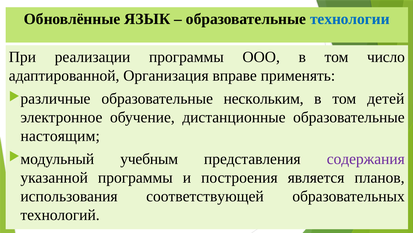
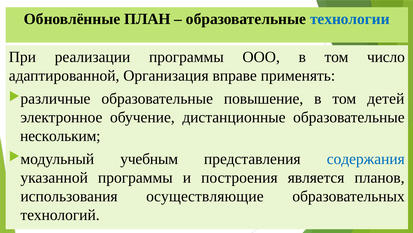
ЯЗЫК: ЯЗЫК -> ПЛАН (147, 19)
нескольким: нескольким -> повышение (264, 99)
настоящим: настоящим -> нескольким (60, 136)
содержания colour: purple -> blue (366, 159)
соответствующей: соответствующей -> осуществляющие (205, 196)
